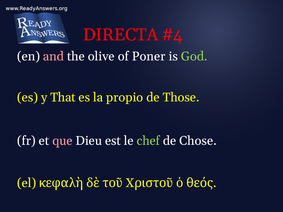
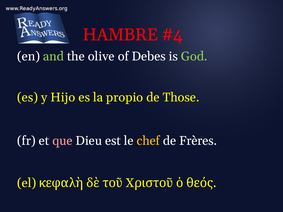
DIRECTA: DIRECTA -> HAMBRE (121, 35)
and colour: pink -> light green (53, 56)
Poner: Poner -> Debes (149, 56)
That: That -> Hijo (63, 97)
chef colour: light green -> yellow (148, 141)
Chose: Chose -> Frères (198, 141)
